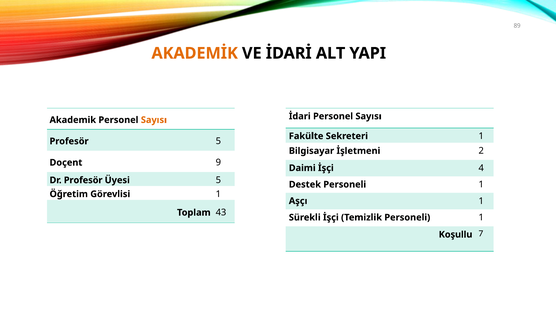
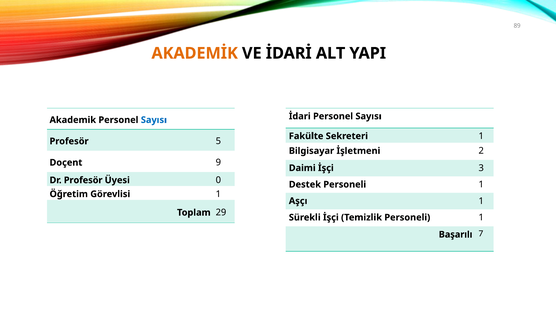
Sayısı colour: orange -> blue (154, 120)
4: 4 -> 3 (481, 168)
Üyesi 5: 5 -> 0 (218, 180)
43: 43 -> 29 (221, 212)
Koşullu: Koşullu -> Başarılı (456, 234)
